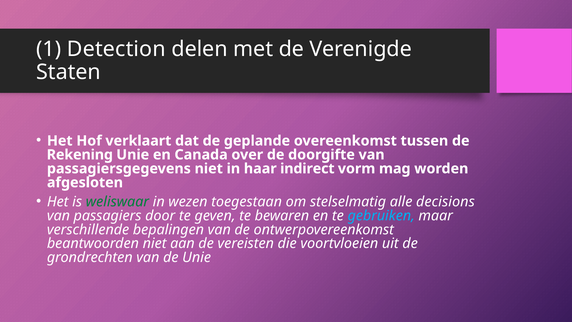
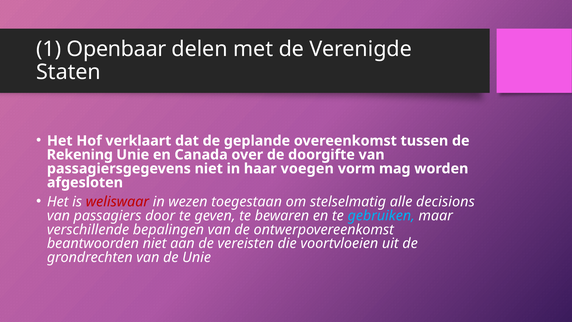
Detection: Detection -> Openbaar (117, 49)
indirect: indirect -> voegen (307, 168)
weliswaar colour: green -> red (117, 202)
